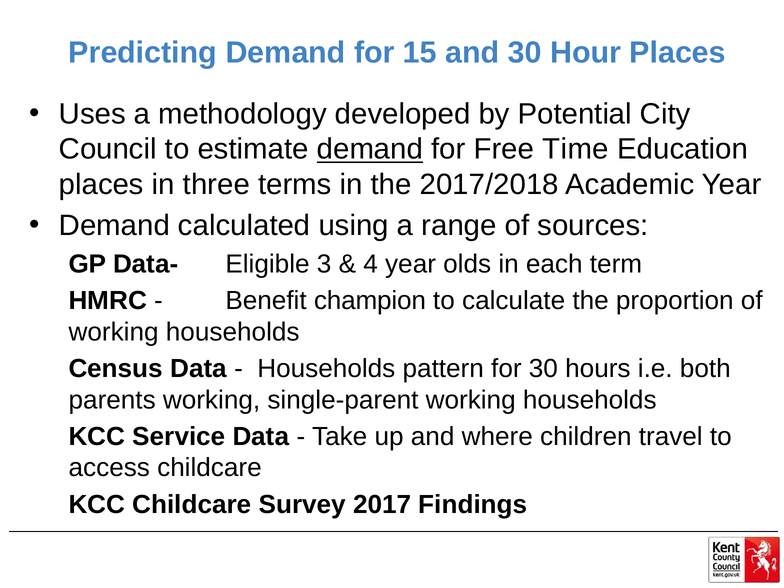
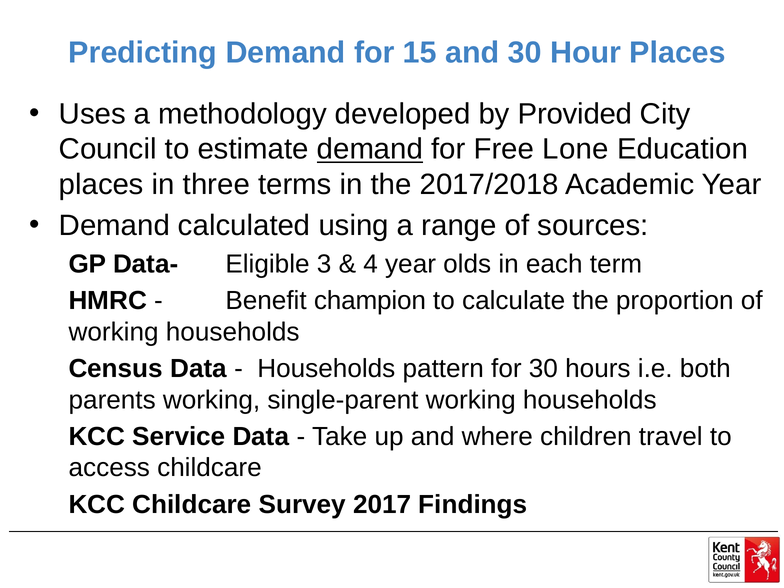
Potential: Potential -> Provided (575, 114)
Time: Time -> Lone (576, 149)
